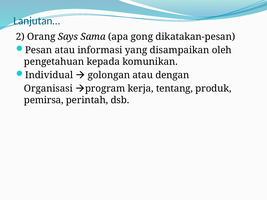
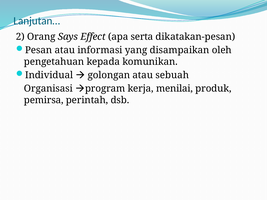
Sama: Sama -> Effect (93, 37)
gong: gong -> serta (142, 37)
dengan: dengan -> sebuah (172, 75)
tentang: tentang -> menilai (174, 89)
